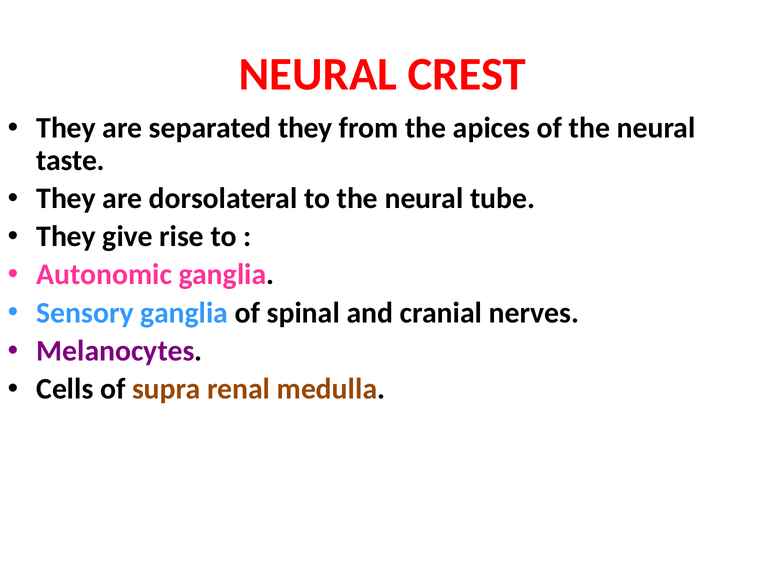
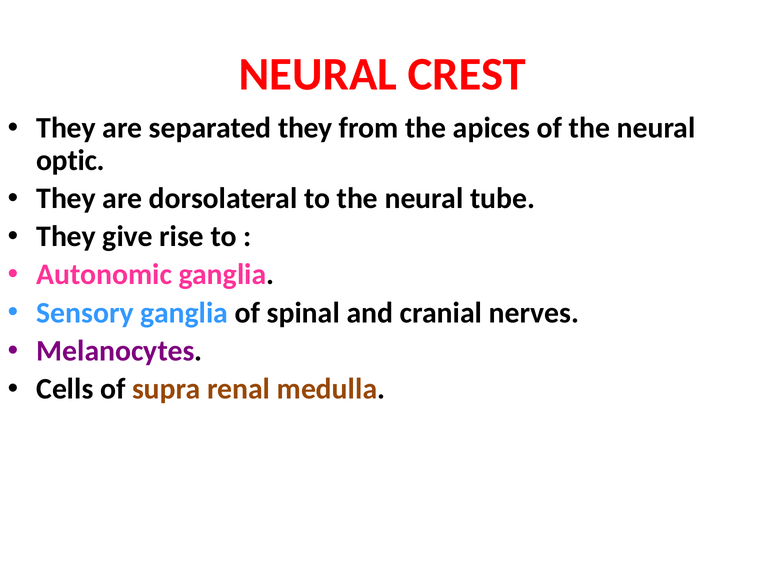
taste: taste -> optic (70, 160)
